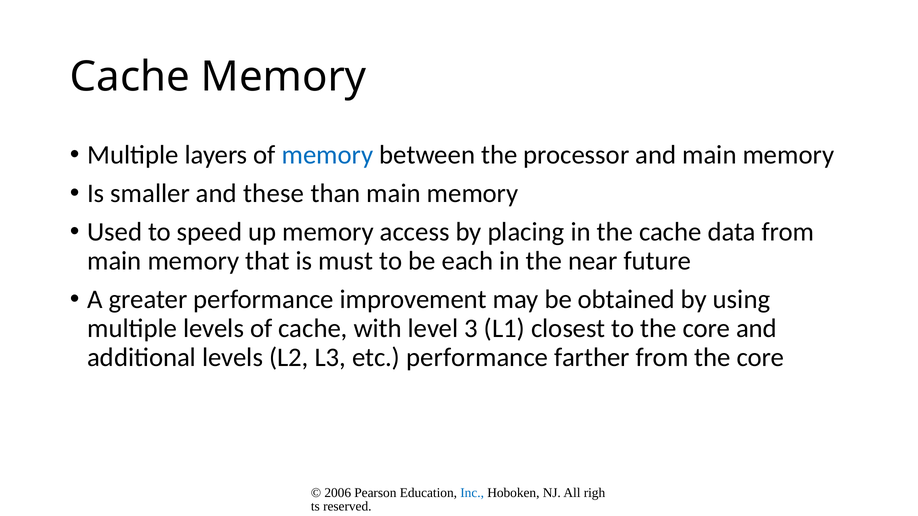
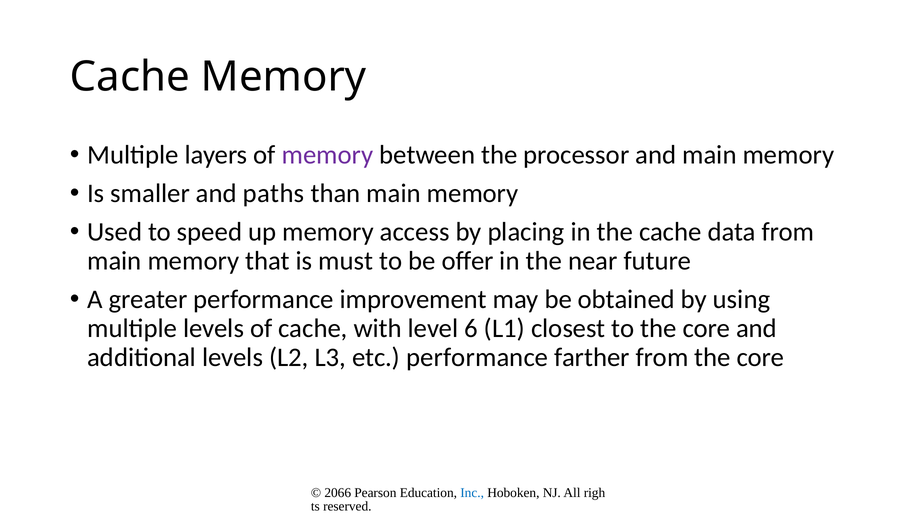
memory colour: blue -> purple (328, 155)
these: these -> paths (274, 194)
each: each -> offer (468, 261)
3: 3 -> 6 (471, 329)
2006: 2006 -> 2066 (338, 493)
